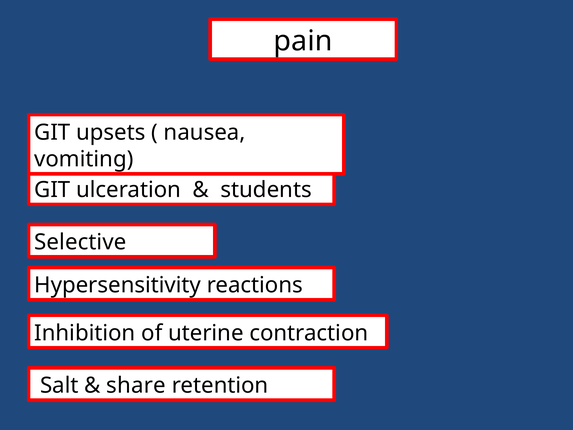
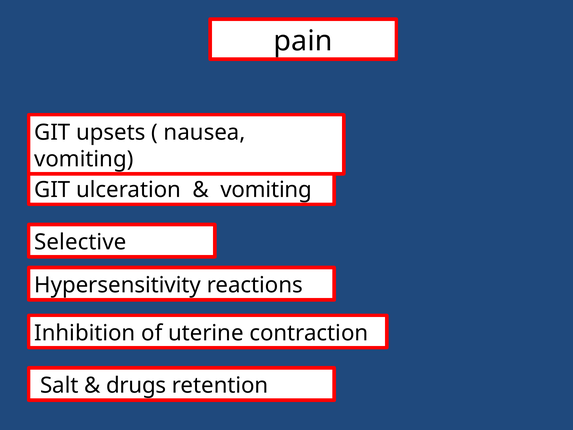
students: students -> vomiting (266, 190)
share: share -> drugs (136, 385)
